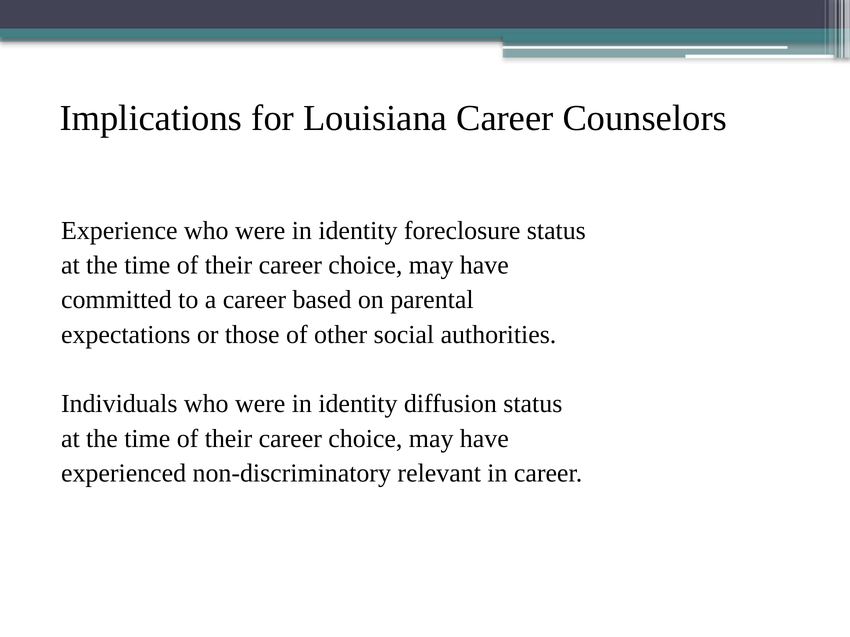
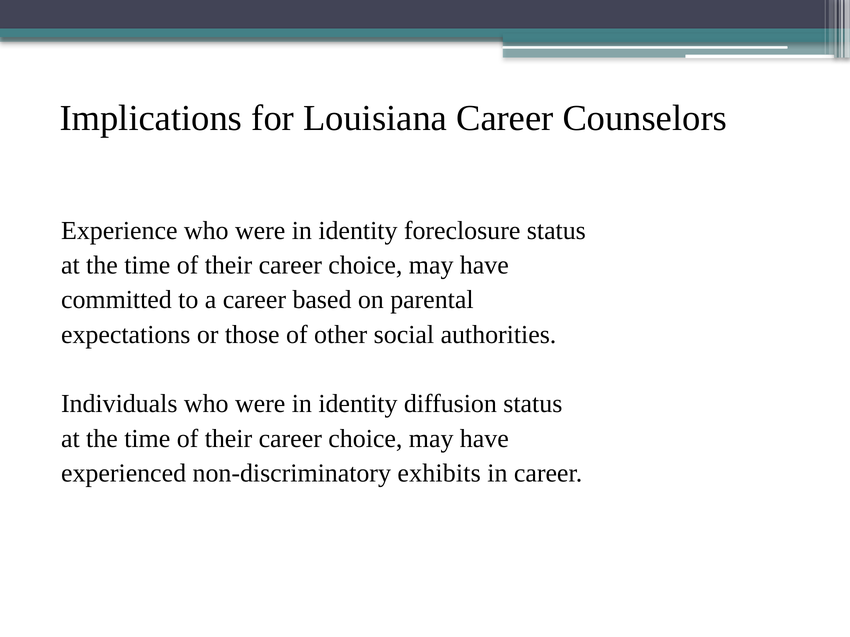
relevant: relevant -> exhibits (439, 474)
